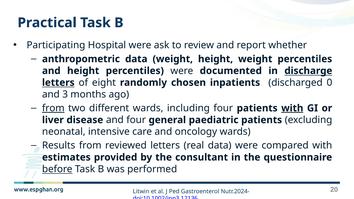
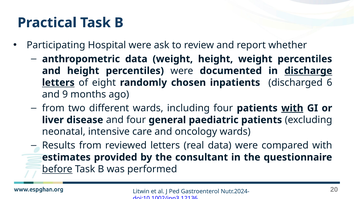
0: 0 -> 6 (329, 83)
3: 3 -> 9 (65, 94)
from underline: present -> none (53, 108)
